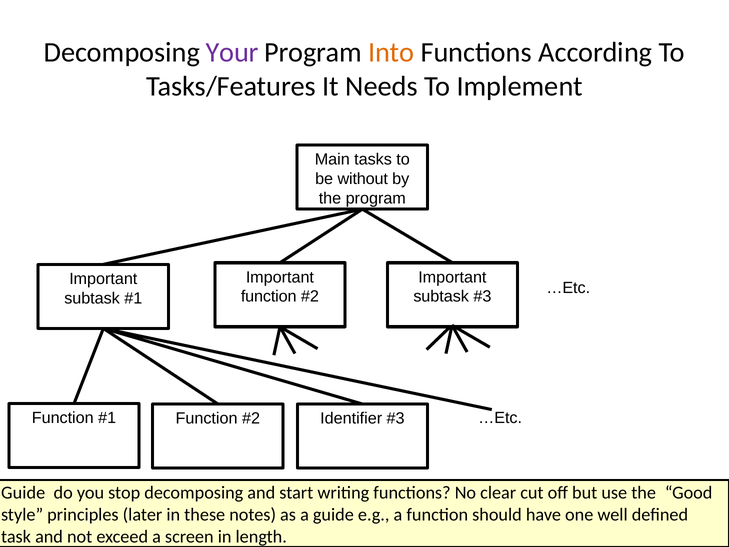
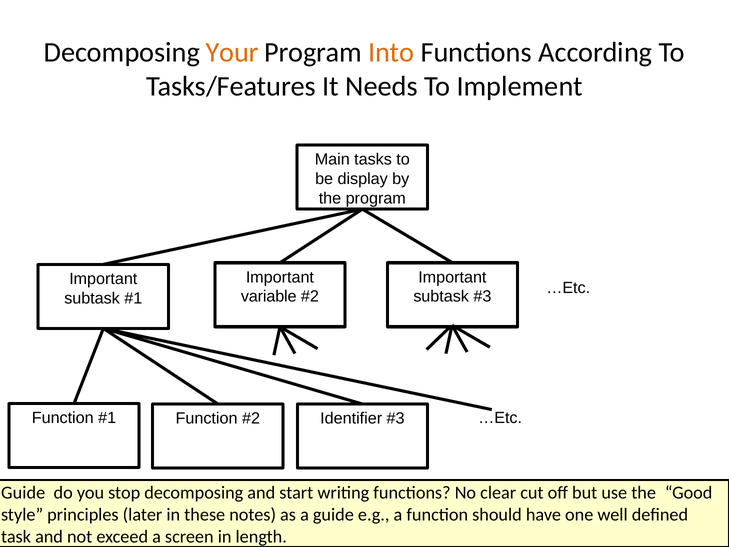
Your colour: purple -> orange (232, 52)
without: without -> display (363, 179)
function: function -> variable (269, 296)
